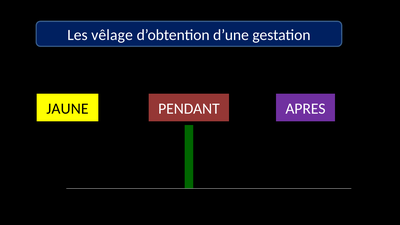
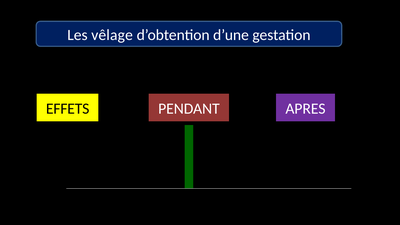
JAUNE: JAUNE -> EFFETS (68, 109)
